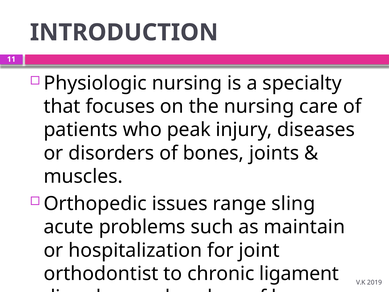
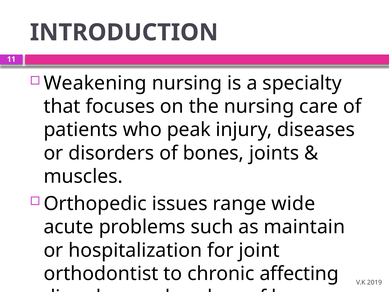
Physiologic: Physiologic -> Weakening (95, 83)
sling: sling -> wide (293, 204)
ligament: ligament -> affecting (299, 274)
